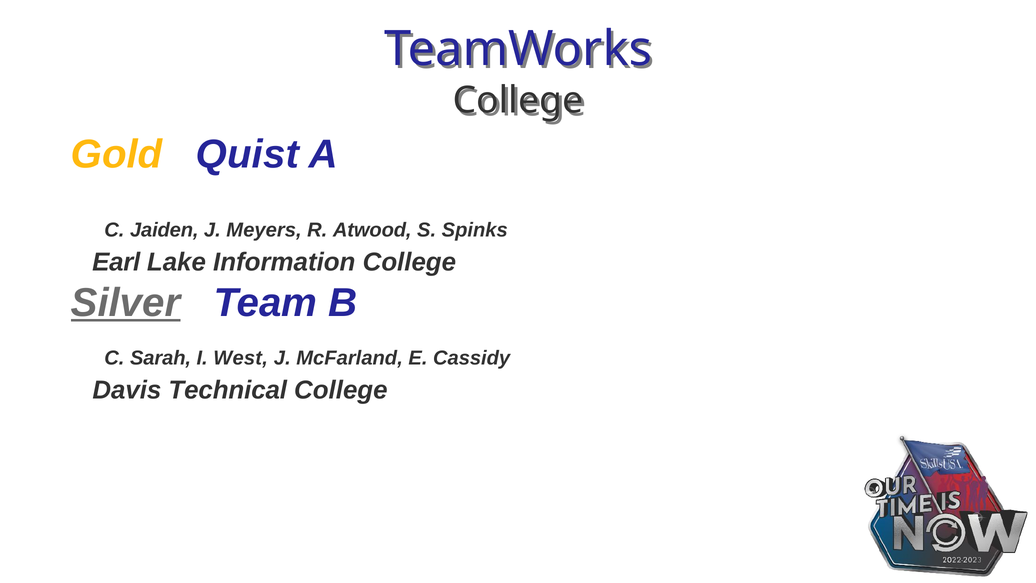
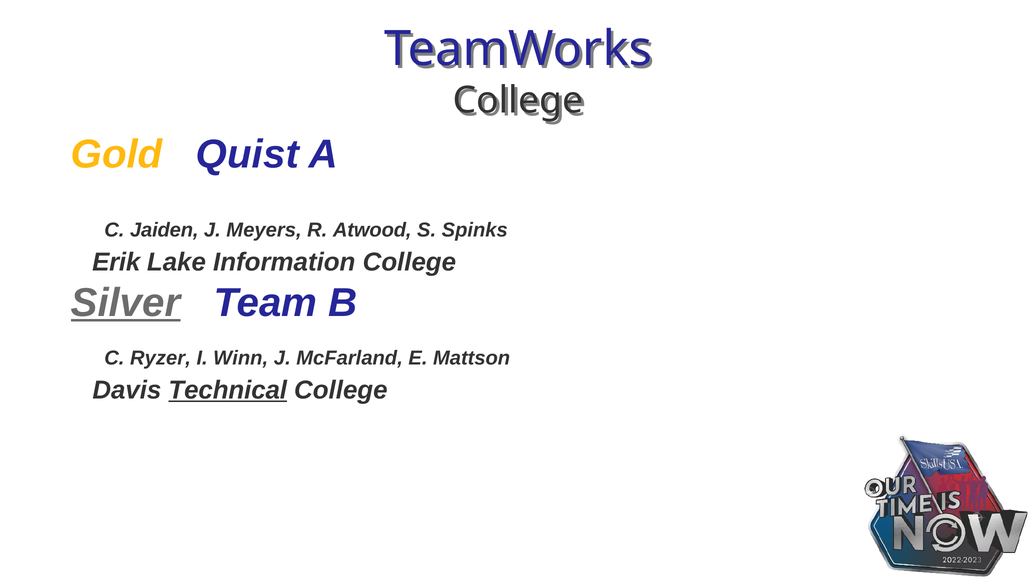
Earl: Earl -> Erik (116, 262)
Sarah: Sarah -> Ryzer (160, 358)
West: West -> Winn (241, 358)
Cassidy: Cassidy -> Mattson (472, 358)
Technical underline: none -> present (228, 390)
